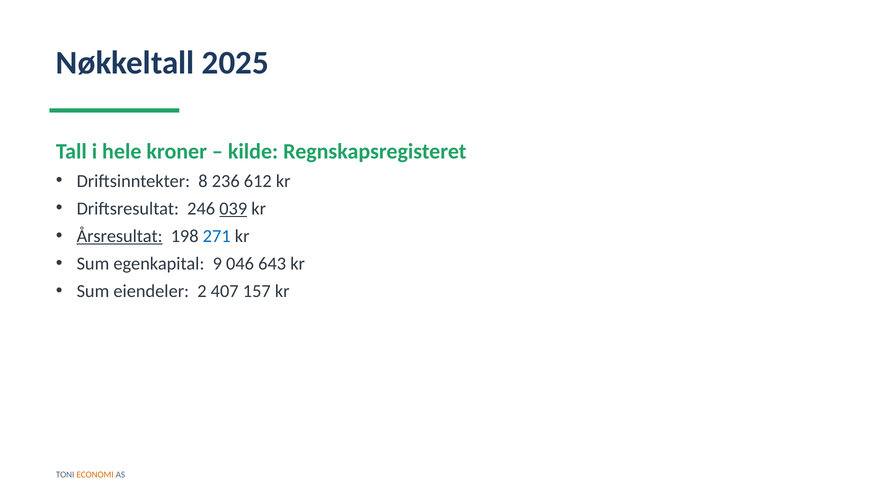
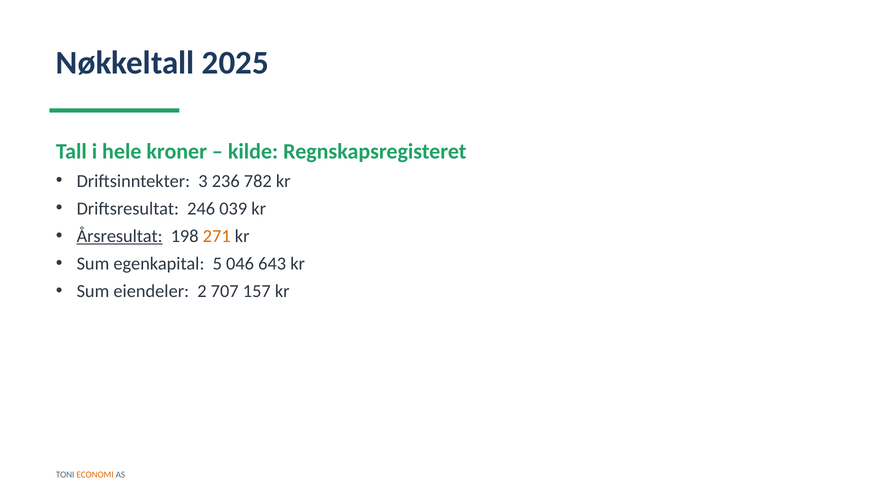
8: 8 -> 3 (203, 181)
612: 612 -> 782 (258, 181)
039 underline: present -> none (233, 208)
271 colour: blue -> orange (217, 236)
9: 9 -> 5 (217, 264)
407: 407 -> 707 (225, 291)
